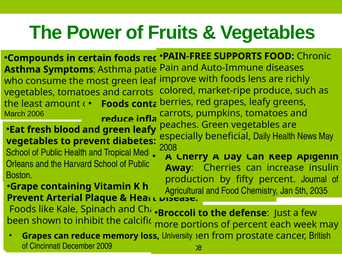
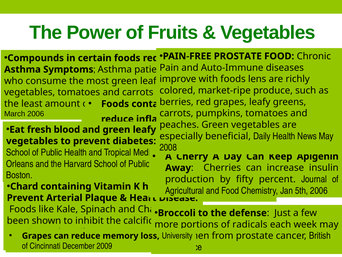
PAIN-FREE SUPPORTS: SUPPORTS -> PROSTATE (238, 56)
Grape: Grape -> Chard (24, 186)
5th 2035: 2035 -> 2006 (319, 190)
of percent: percent -> radicals (250, 224)
